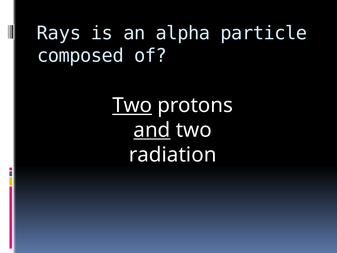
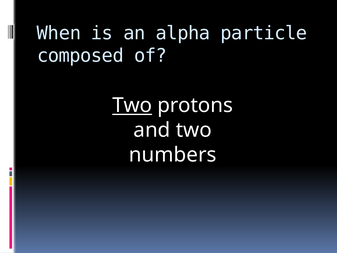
Rays: Rays -> When (59, 33)
and underline: present -> none (152, 130)
radiation: radiation -> numbers (173, 155)
